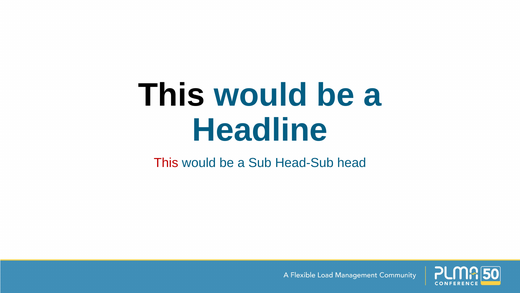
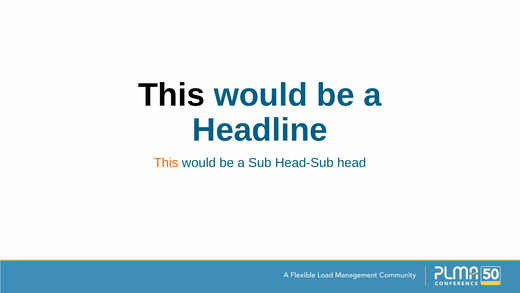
This colour: red -> orange (166, 163)
